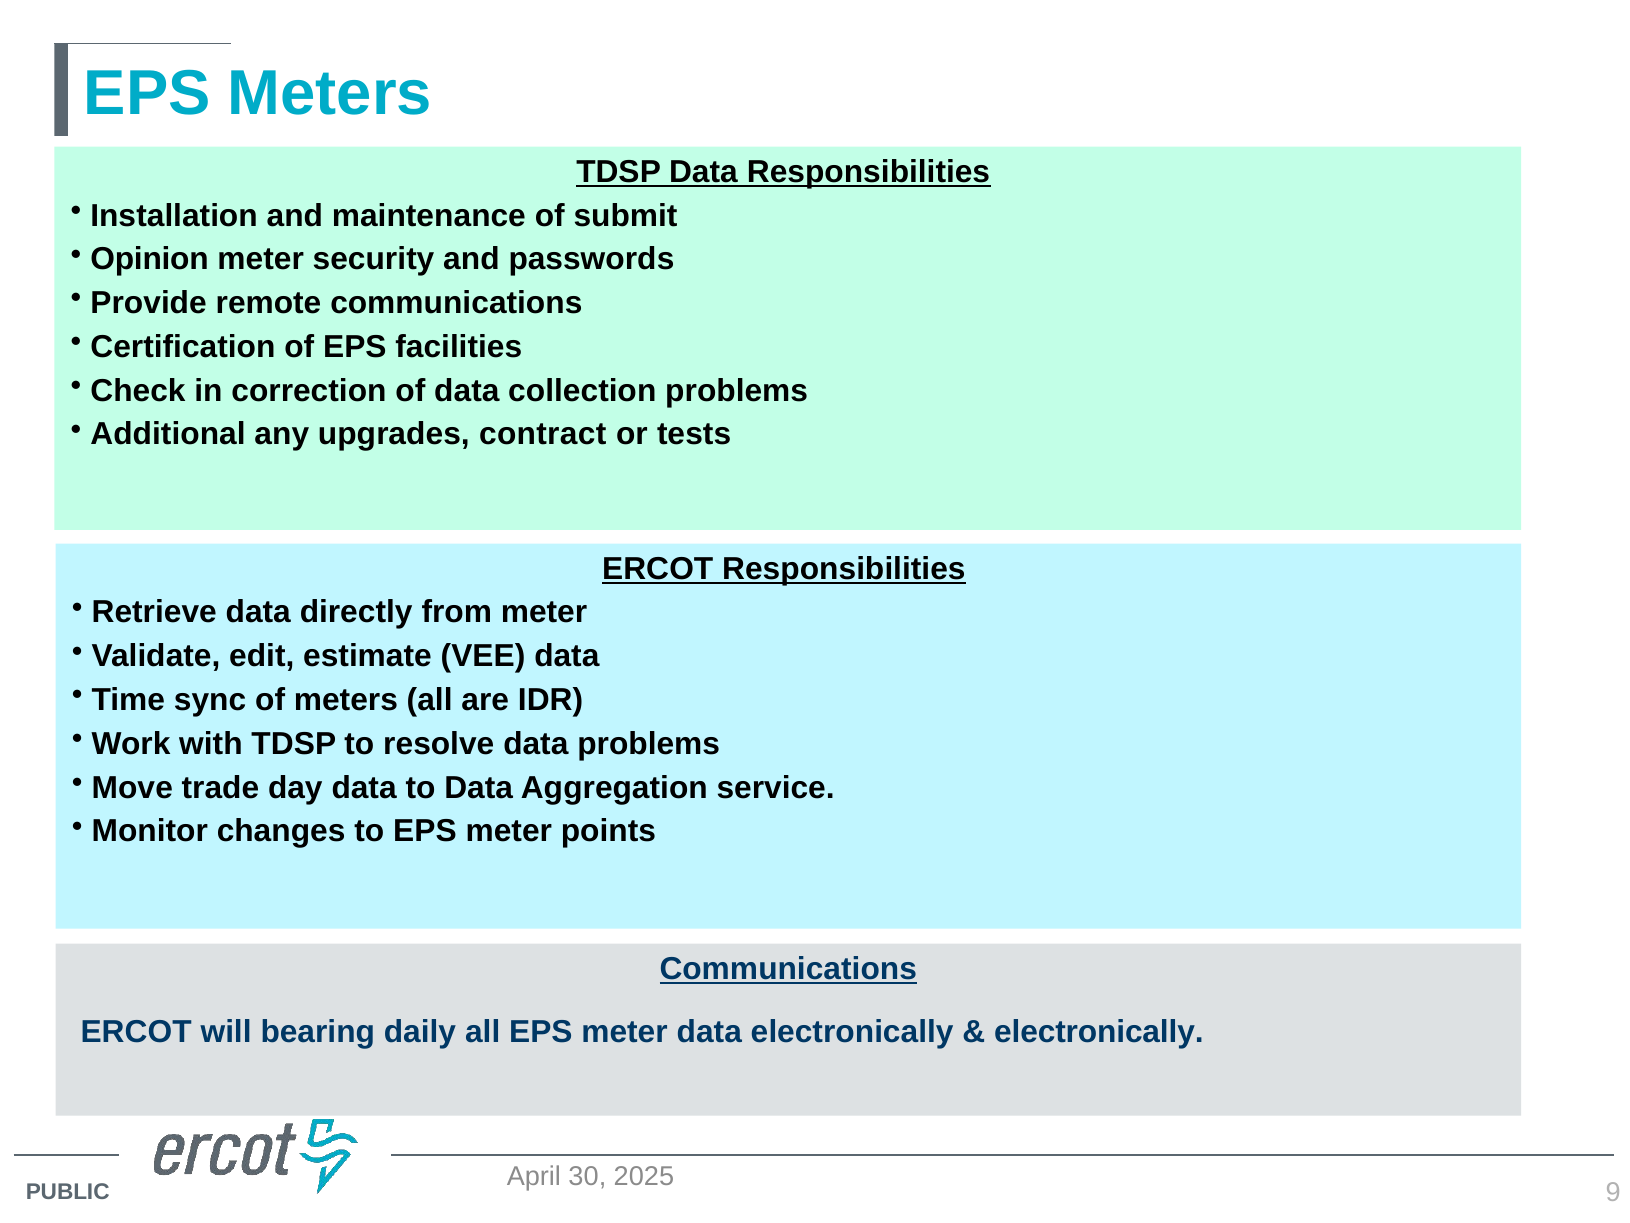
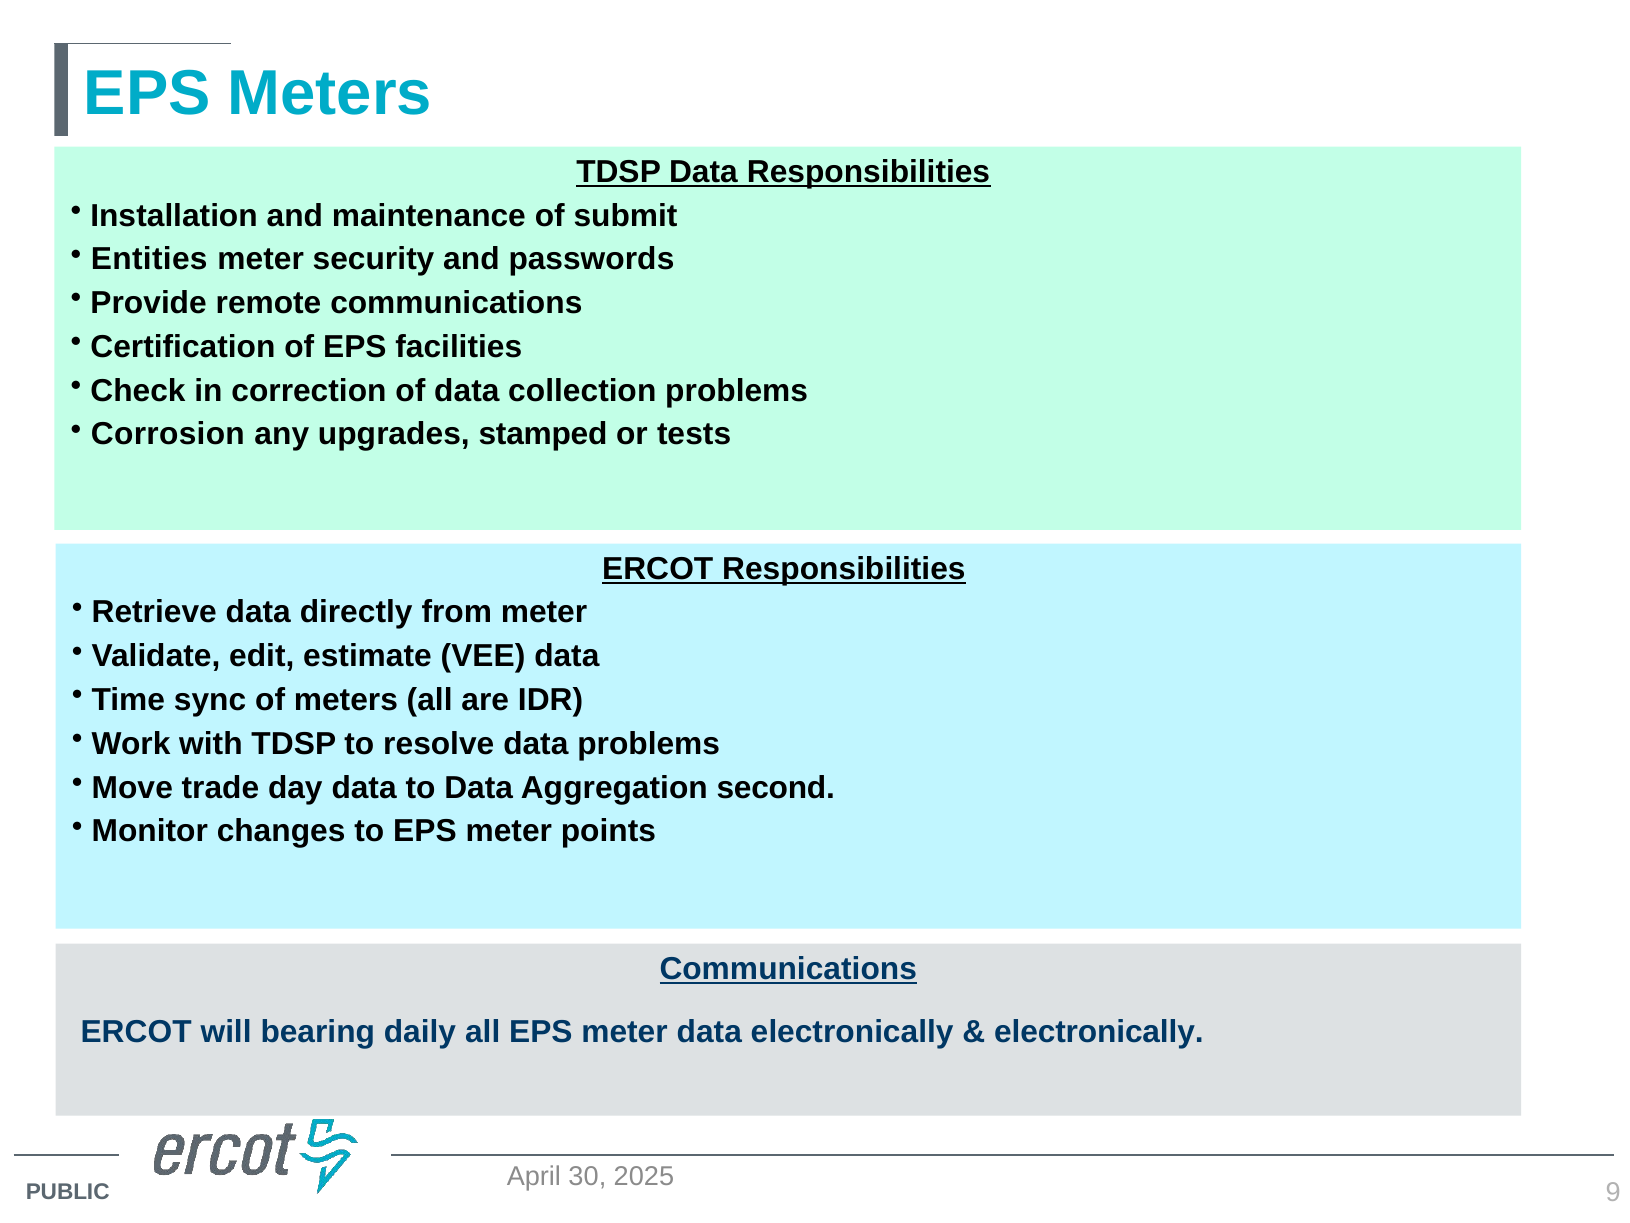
Opinion: Opinion -> Entities (149, 259)
Additional: Additional -> Corrosion (168, 434)
contract: contract -> stamped (543, 434)
service: service -> second (776, 787)
